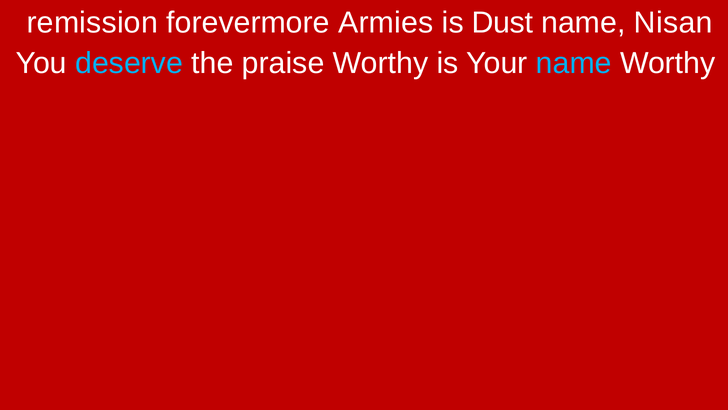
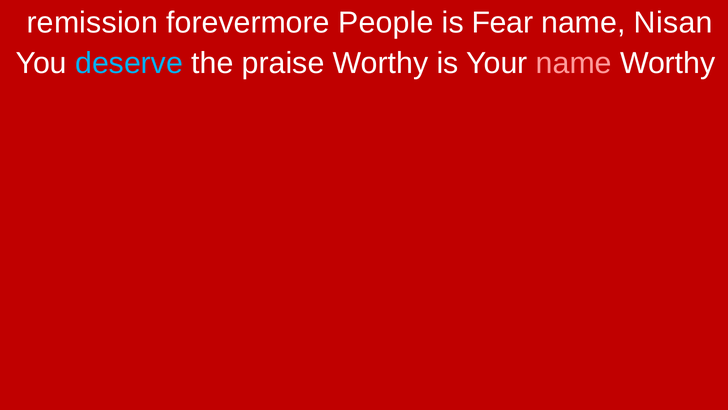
Armies: Armies -> People (386, 23)
Dust: Dust -> Fear (502, 23)
name colour: light blue -> pink (574, 63)
